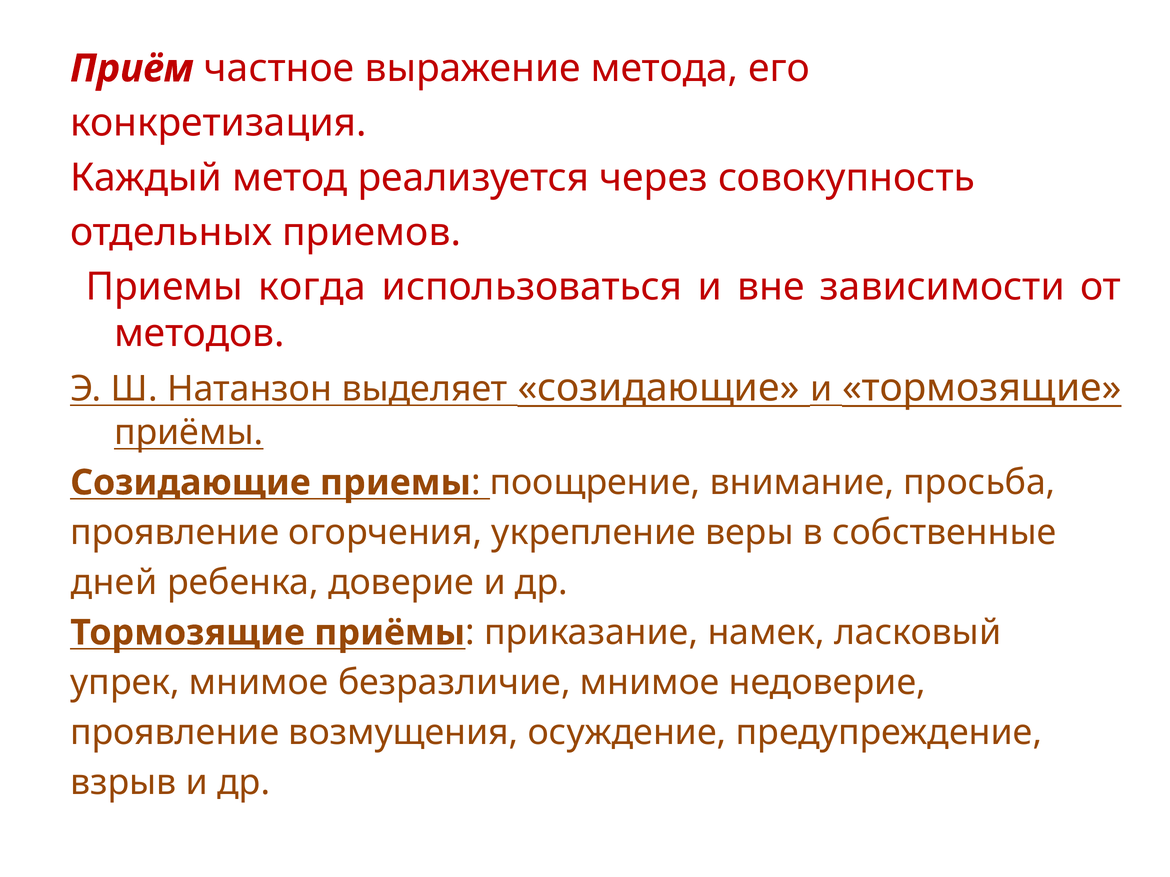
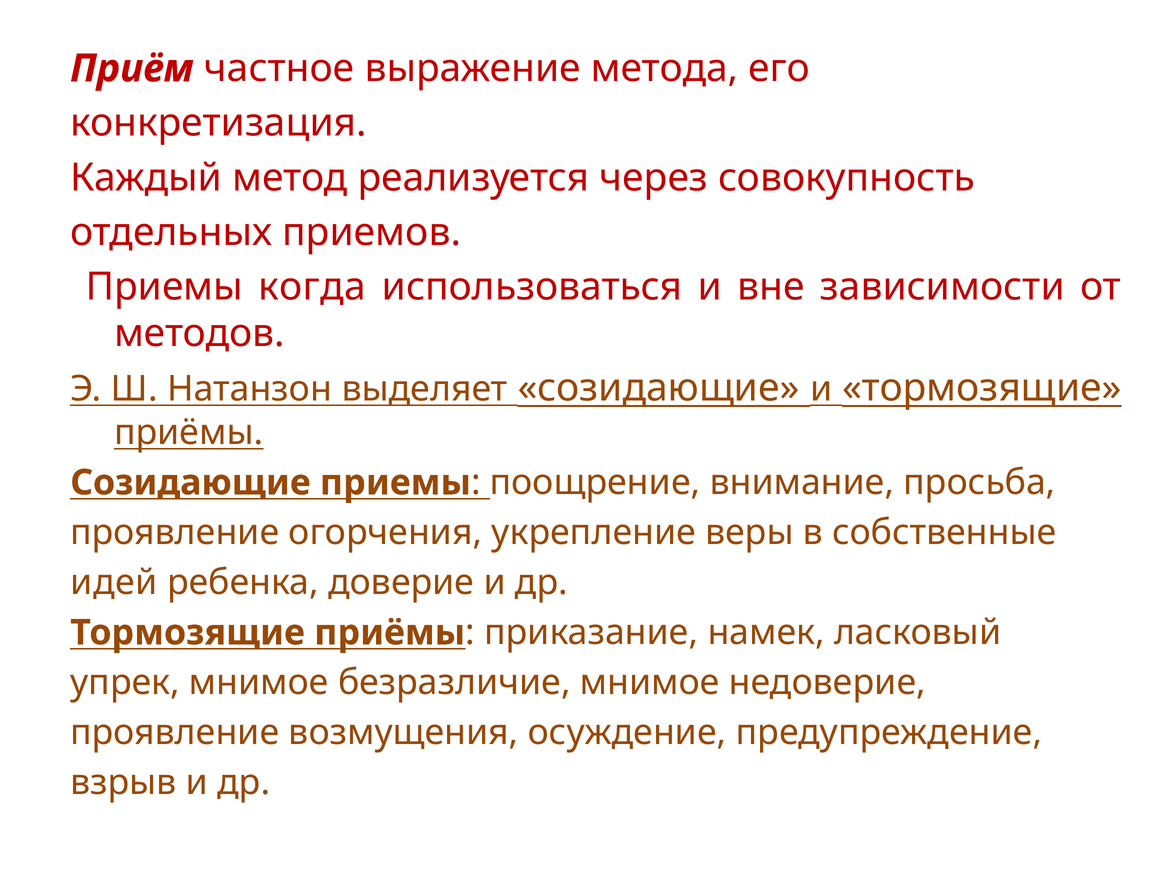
дней: дней -> идей (114, 583)
